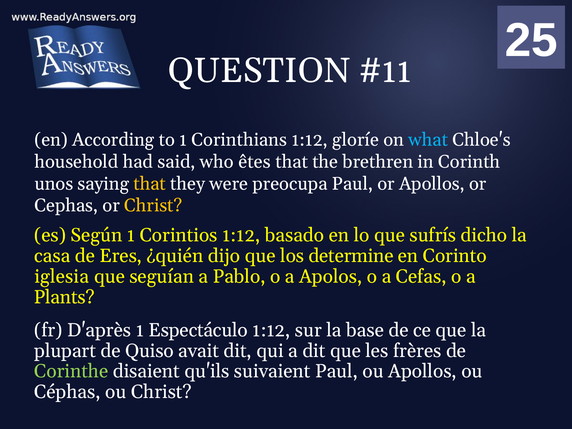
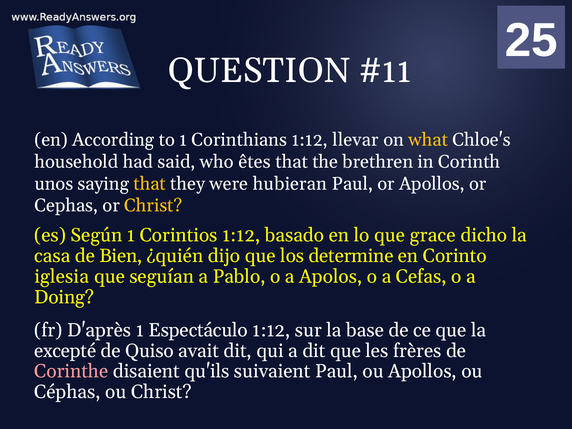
gloríe: gloríe -> llevar (356, 140)
what colour: light blue -> yellow (428, 140)
preocupa: preocupa -> hubieran (290, 184)
sufrís: sufrís -> grace (433, 235)
Eres: Eres -> Bien (121, 256)
Plants: Plants -> Doing (64, 297)
plupart: plupart -> excepté (65, 351)
Corinthe colour: light green -> pink (71, 371)
